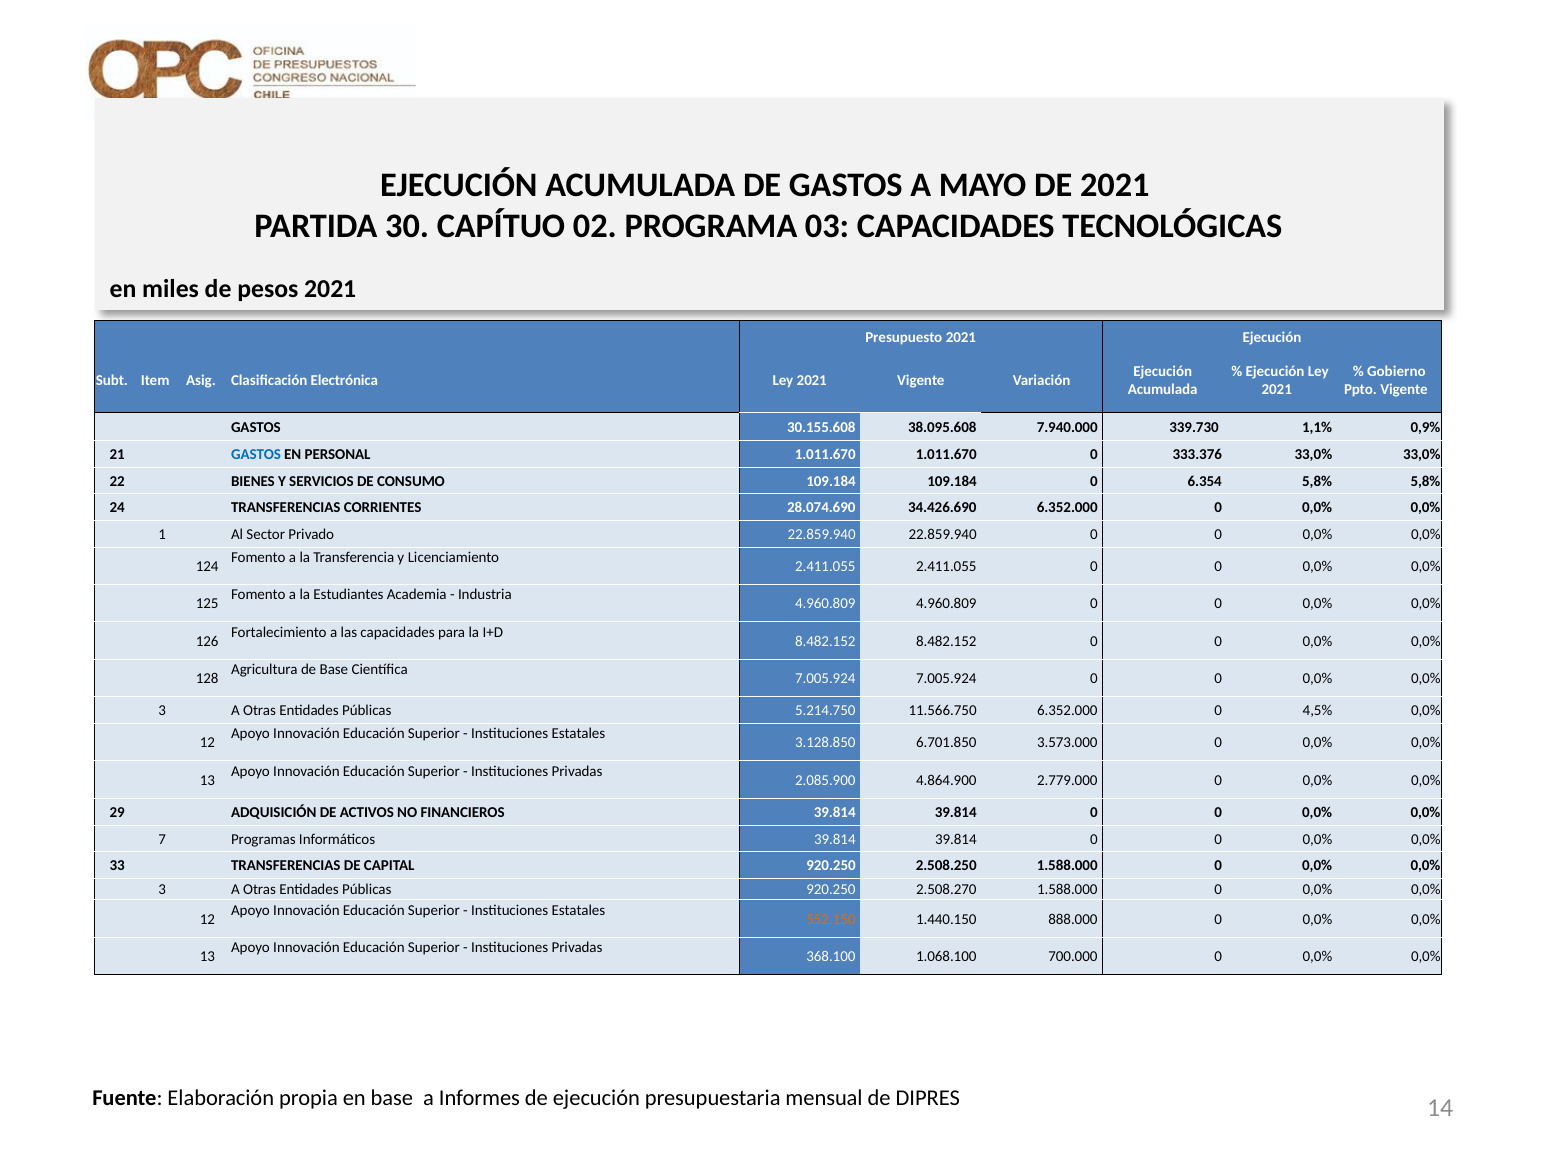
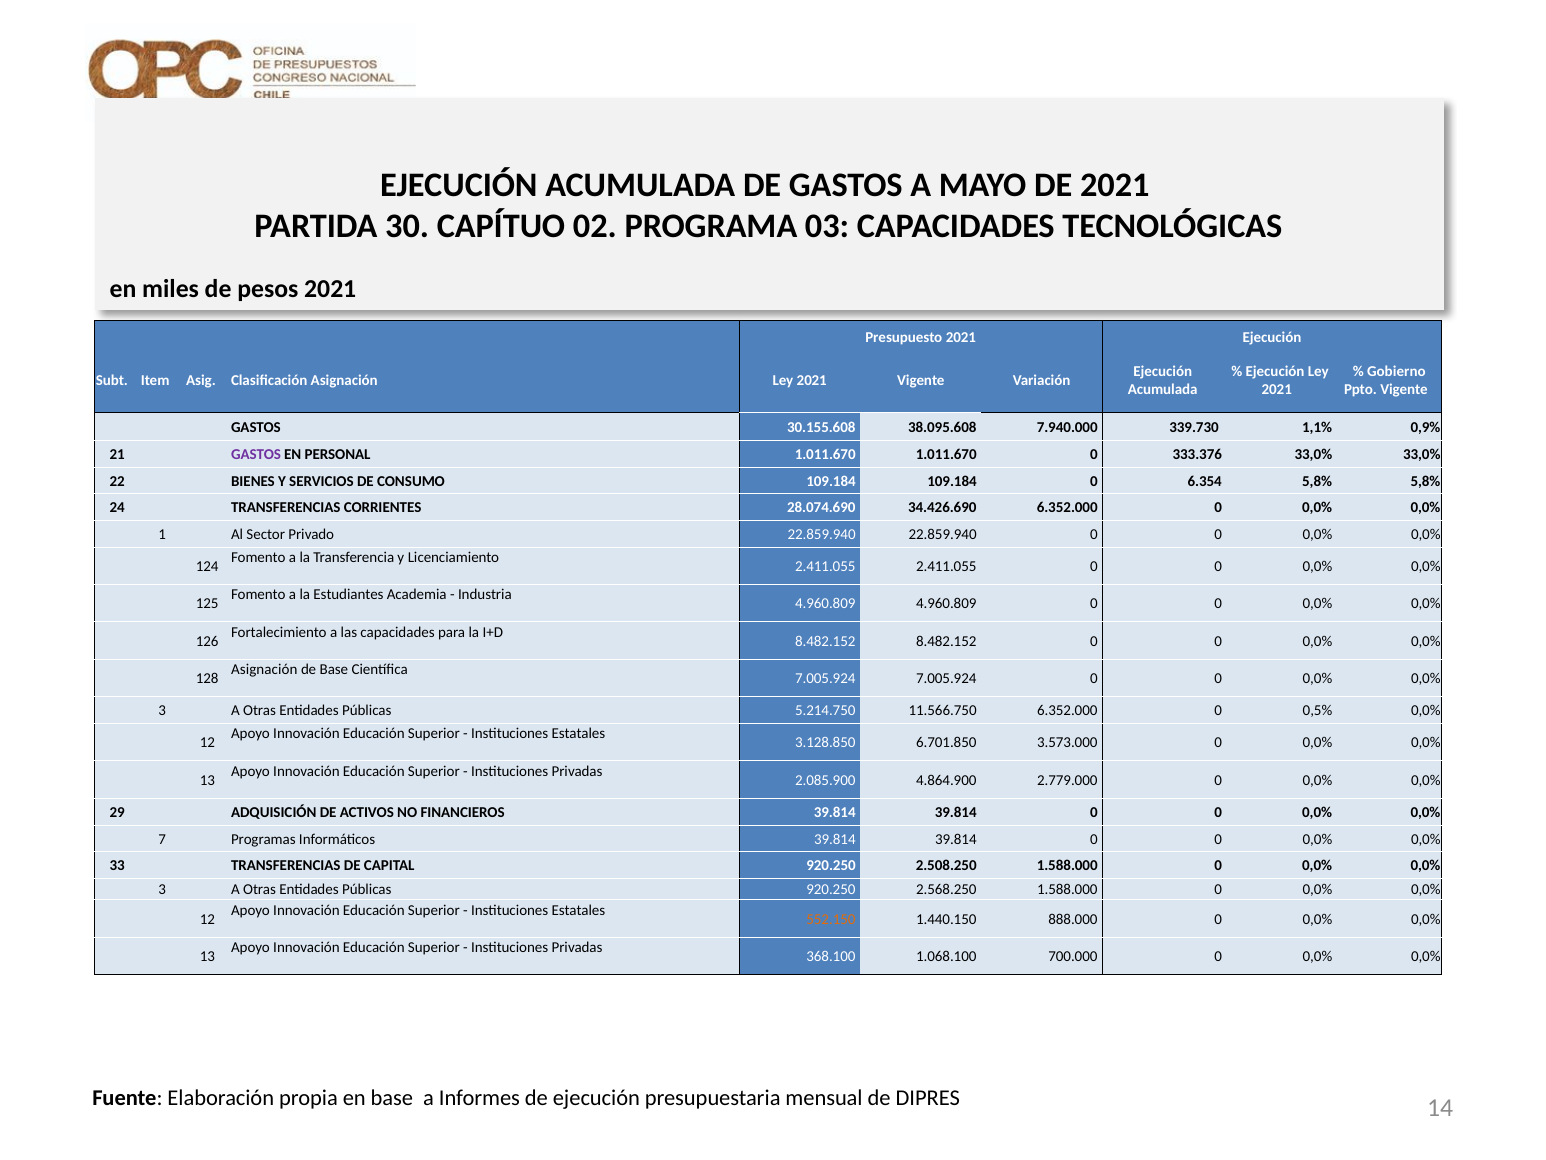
Clasificación Electrónica: Electrónica -> Asignación (344, 380)
GASTOS colour: blue -> purple (256, 454)
Agricultura: Agricultura -> Asignación (264, 670)
4,5%: 4,5% -> 0,5% (1318, 711)
2.508.270: 2.508.270 -> 2.568.250 (946, 889)
